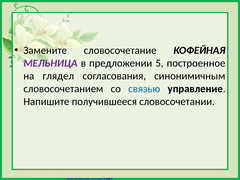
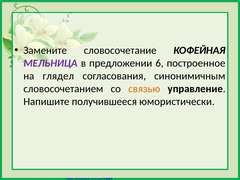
5: 5 -> 6 (159, 63)
связью colour: blue -> orange (144, 89)
словосочетании: словосочетании -> юмористически (177, 102)
